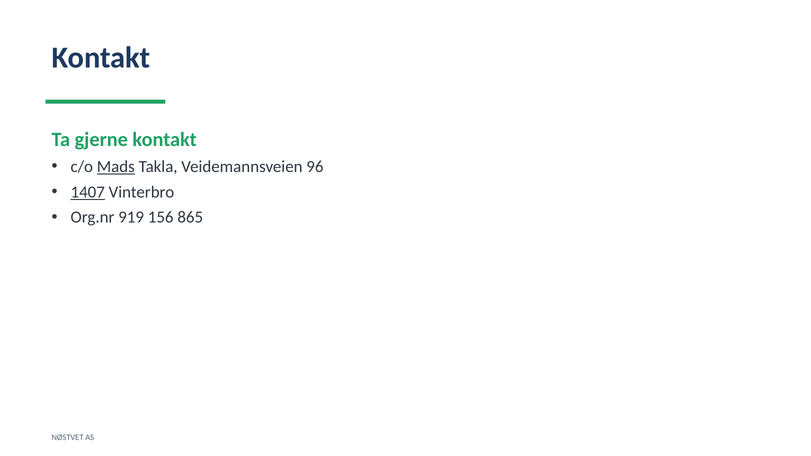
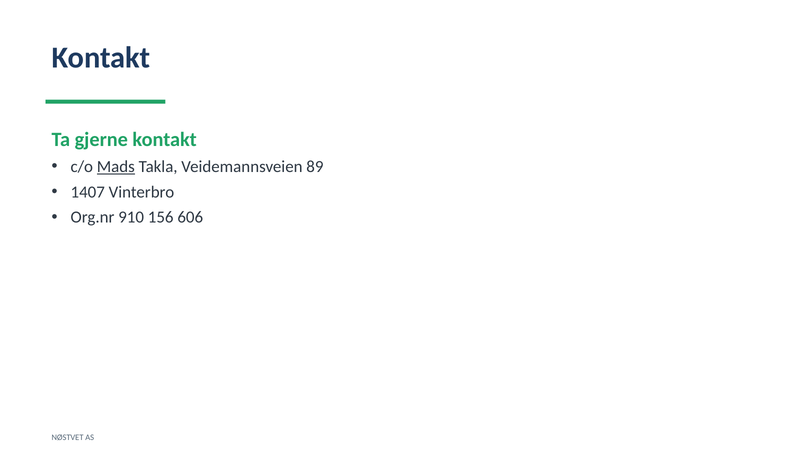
96: 96 -> 89 (315, 167)
1407 underline: present -> none (88, 192)
919: 919 -> 910 (131, 217)
865: 865 -> 606 (190, 217)
